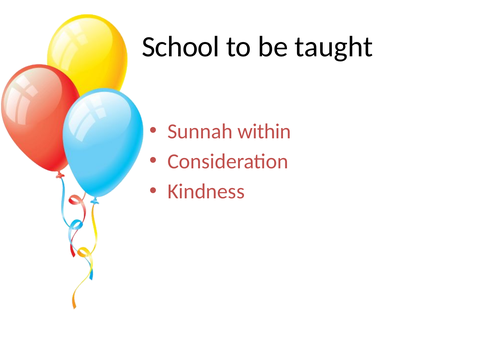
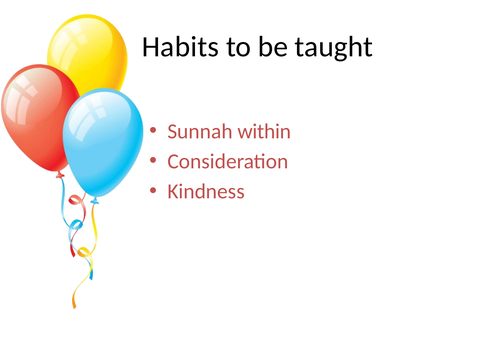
School: School -> Habits (180, 47)
